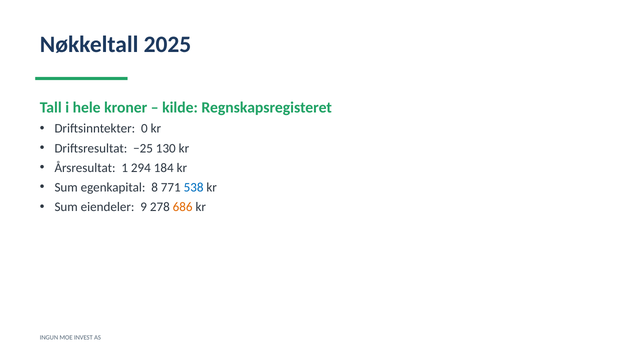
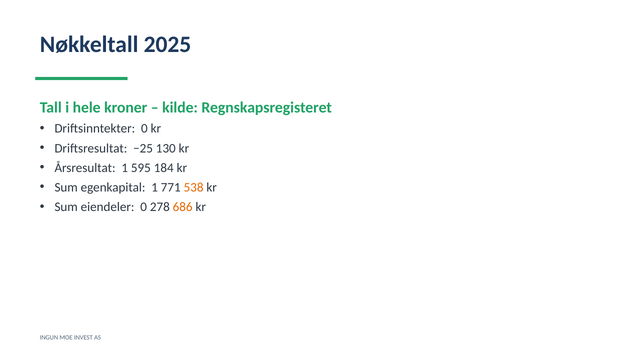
294: 294 -> 595 (141, 168)
egenkapital 8: 8 -> 1 (155, 187)
538 colour: blue -> orange (194, 187)
eiendeler 9: 9 -> 0 (144, 207)
